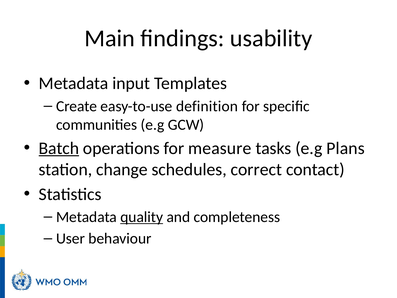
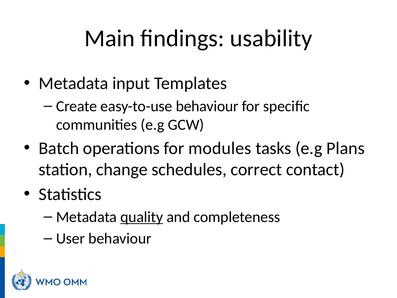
easy-to-use definition: definition -> behaviour (207, 106)
Batch underline: present -> none (59, 148)
measure: measure -> modules (220, 148)
